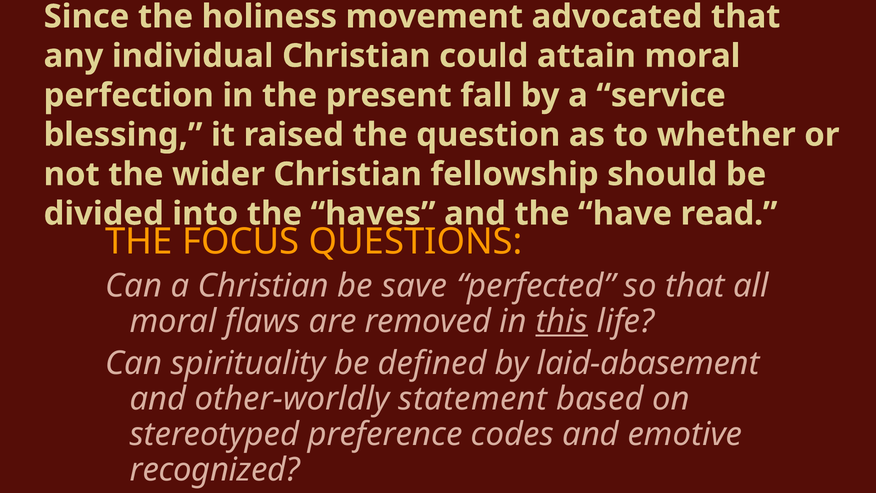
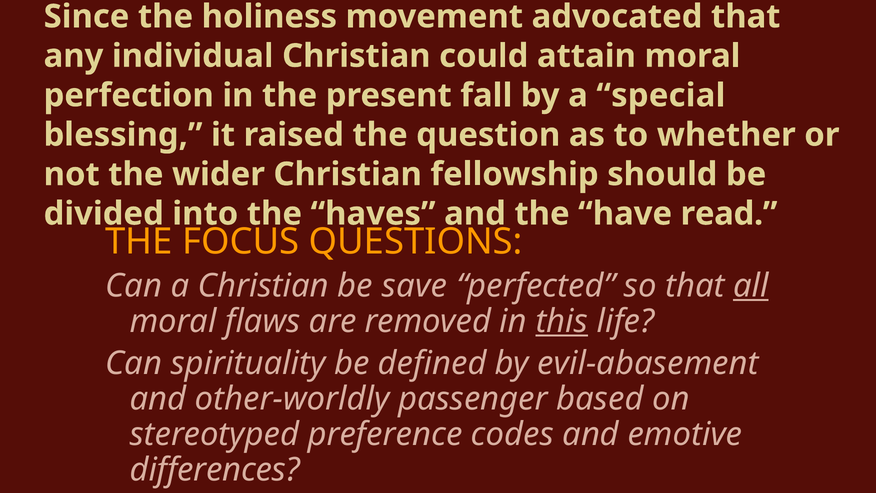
service: service -> special (661, 95)
all underline: none -> present (751, 286)
laid-abasement: laid-abasement -> evil-abasement (648, 363)
statement: statement -> passenger (473, 399)
recognized: recognized -> differences (215, 470)
